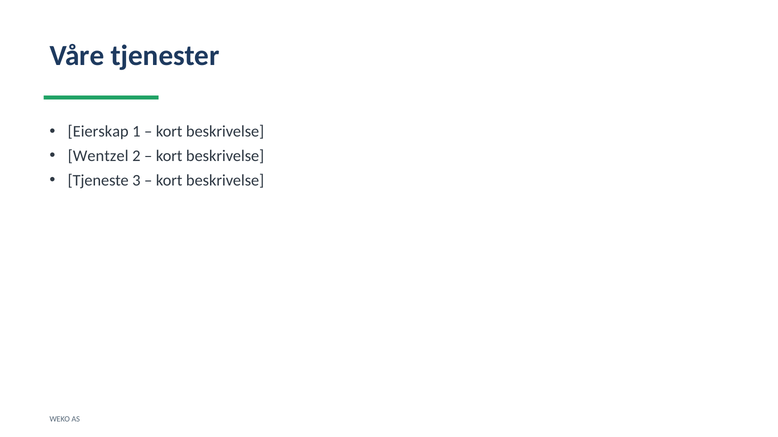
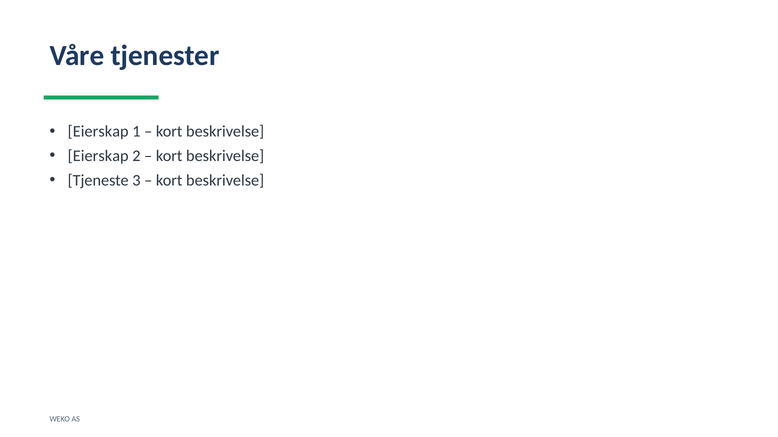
Wentzel: Wentzel -> Eierskap (98, 156)
